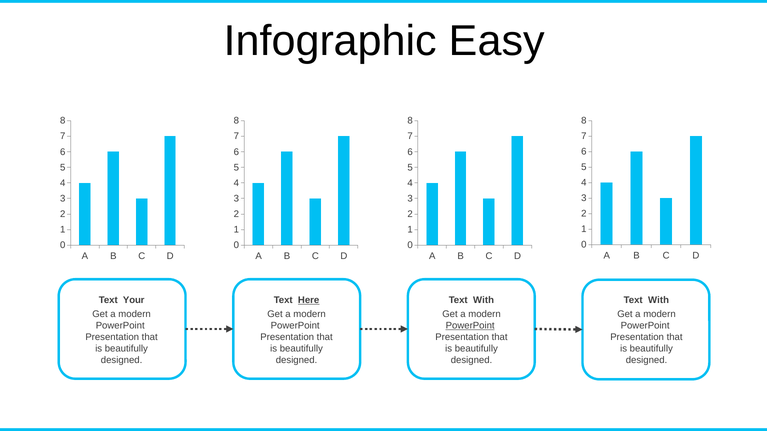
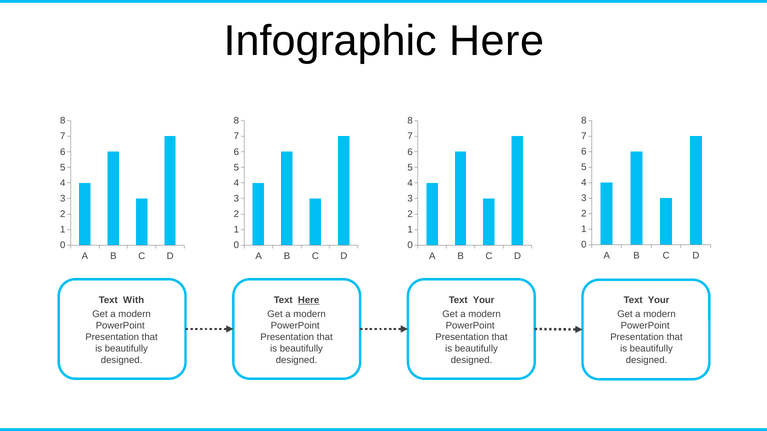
Infographic Easy: Easy -> Here (497, 41)
Your: Your -> With (134, 300)
With: With -> Your (484, 300)
With: With -> Your (659, 300)
PowerPoint underline: present -> none (470, 326)
